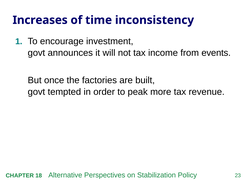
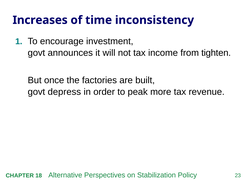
events: events -> tighten (216, 53)
tempted: tempted -> depress (64, 92)
